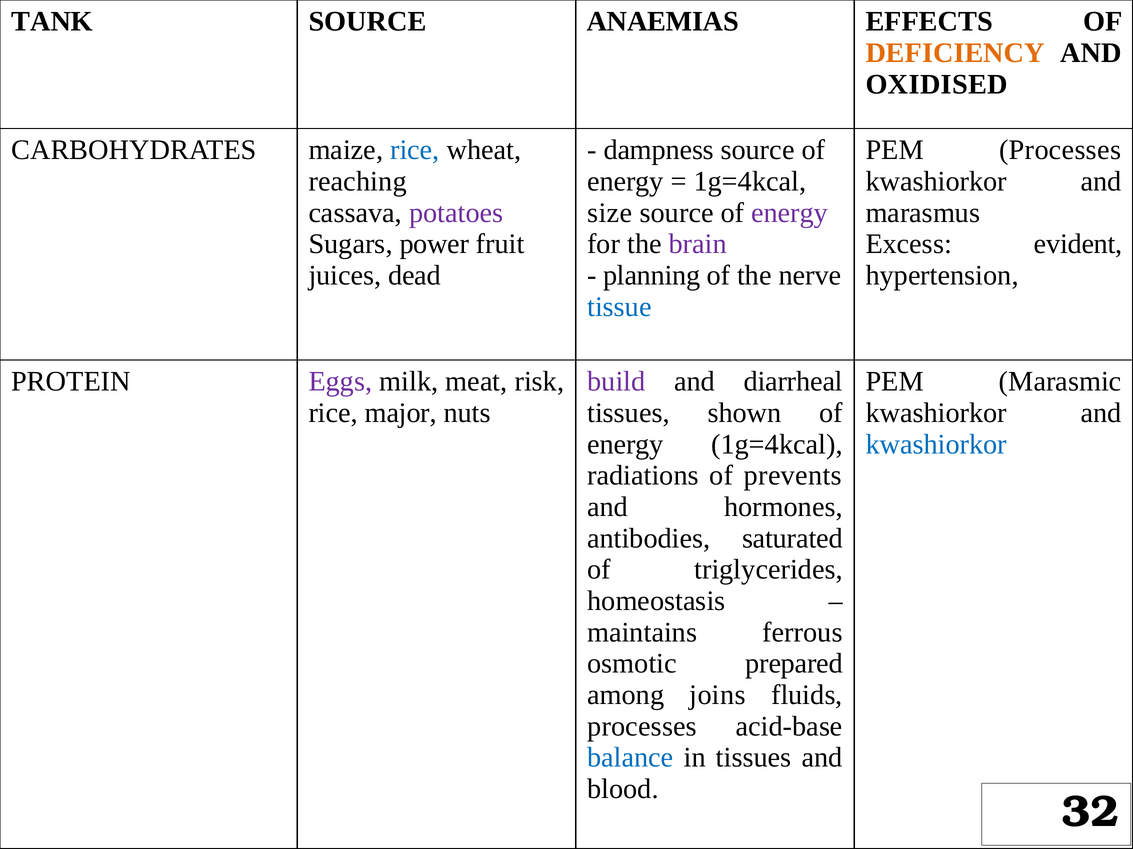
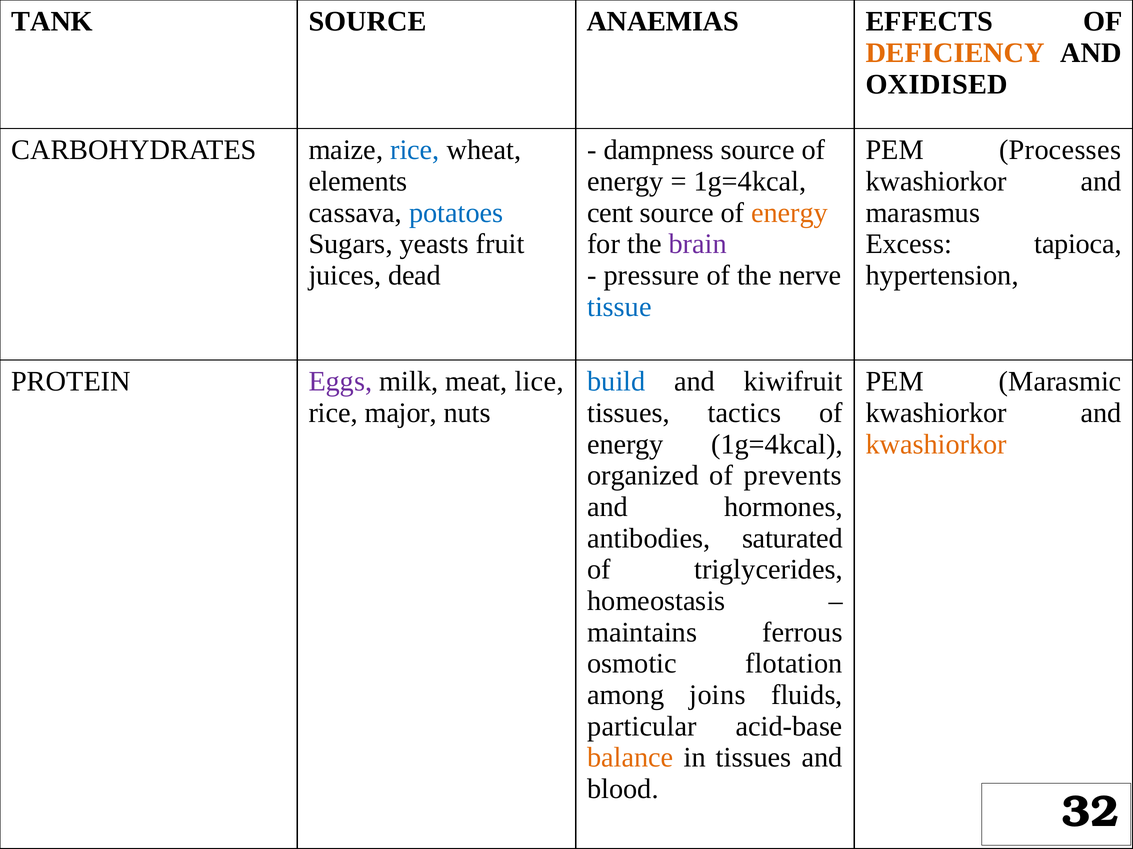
reaching: reaching -> elements (358, 182)
potatoes colour: purple -> blue (456, 213)
size: size -> cent (610, 213)
energy colour: purple -> orange (790, 213)
power: power -> yeasts (434, 244)
evident: evident -> tapioca (1078, 244)
planning: planning -> pressure (651, 276)
risk: risk -> lice (539, 382)
build colour: purple -> blue (616, 382)
diarrheal: diarrheal -> kiwifruit (793, 382)
shown: shown -> tactics (744, 413)
kwashiorkor colour: blue -> orange (936, 445)
radiations: radiations -> organized (643, 476)
prepared: prepared -> flotation (794, 664)
processes: processes -> particular (642, 727)
balance colour: blue -> orange (630, 758)
